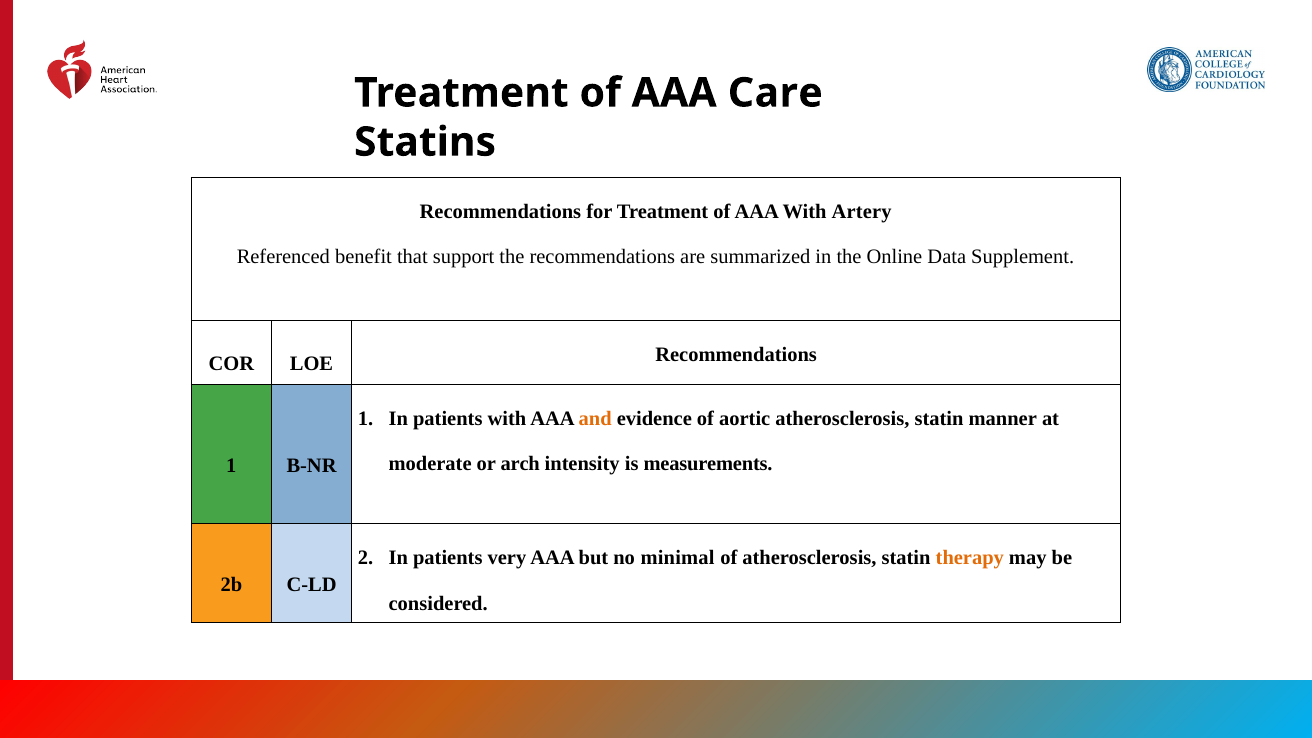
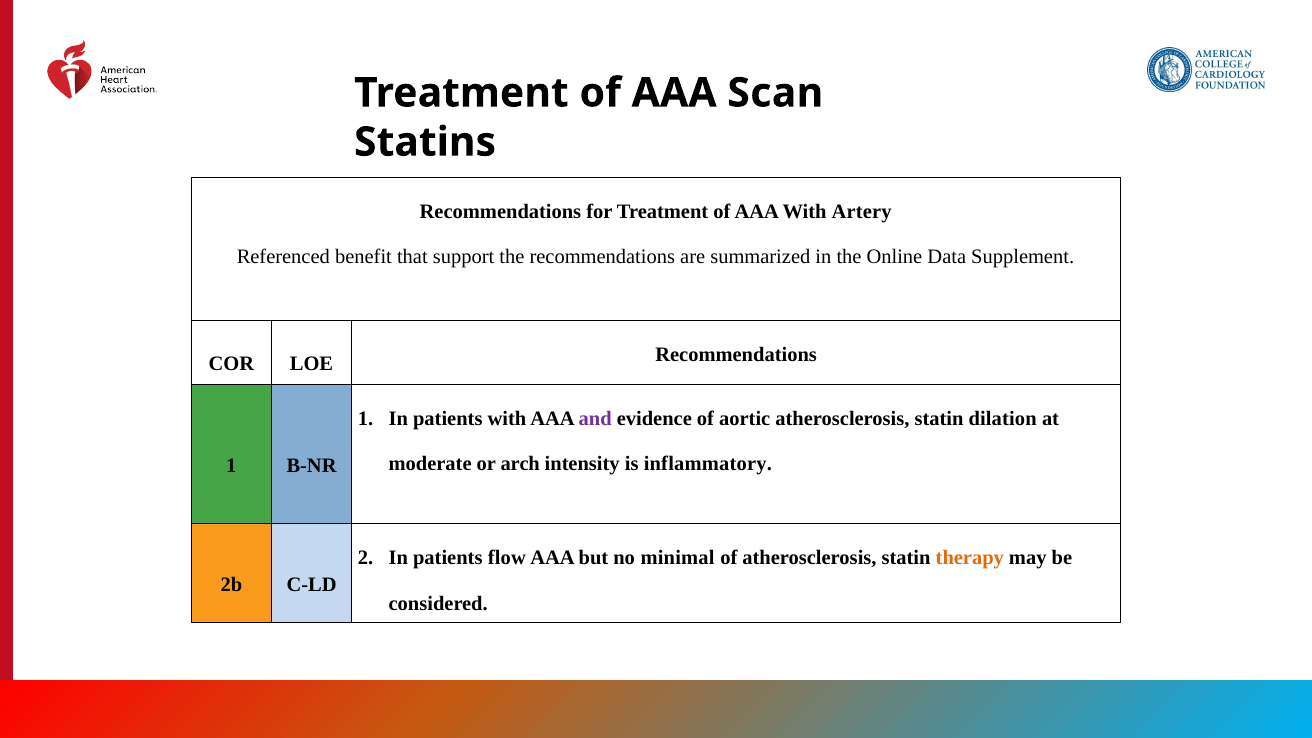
Care: Care -> Scan (775, 93)
and colour: orange -> purple (595, 419)
manner: manner -> dilation (1003, 419)
measurements: measurements -> inflammatory (708, 464)
very: very -> flow (507, 558)
